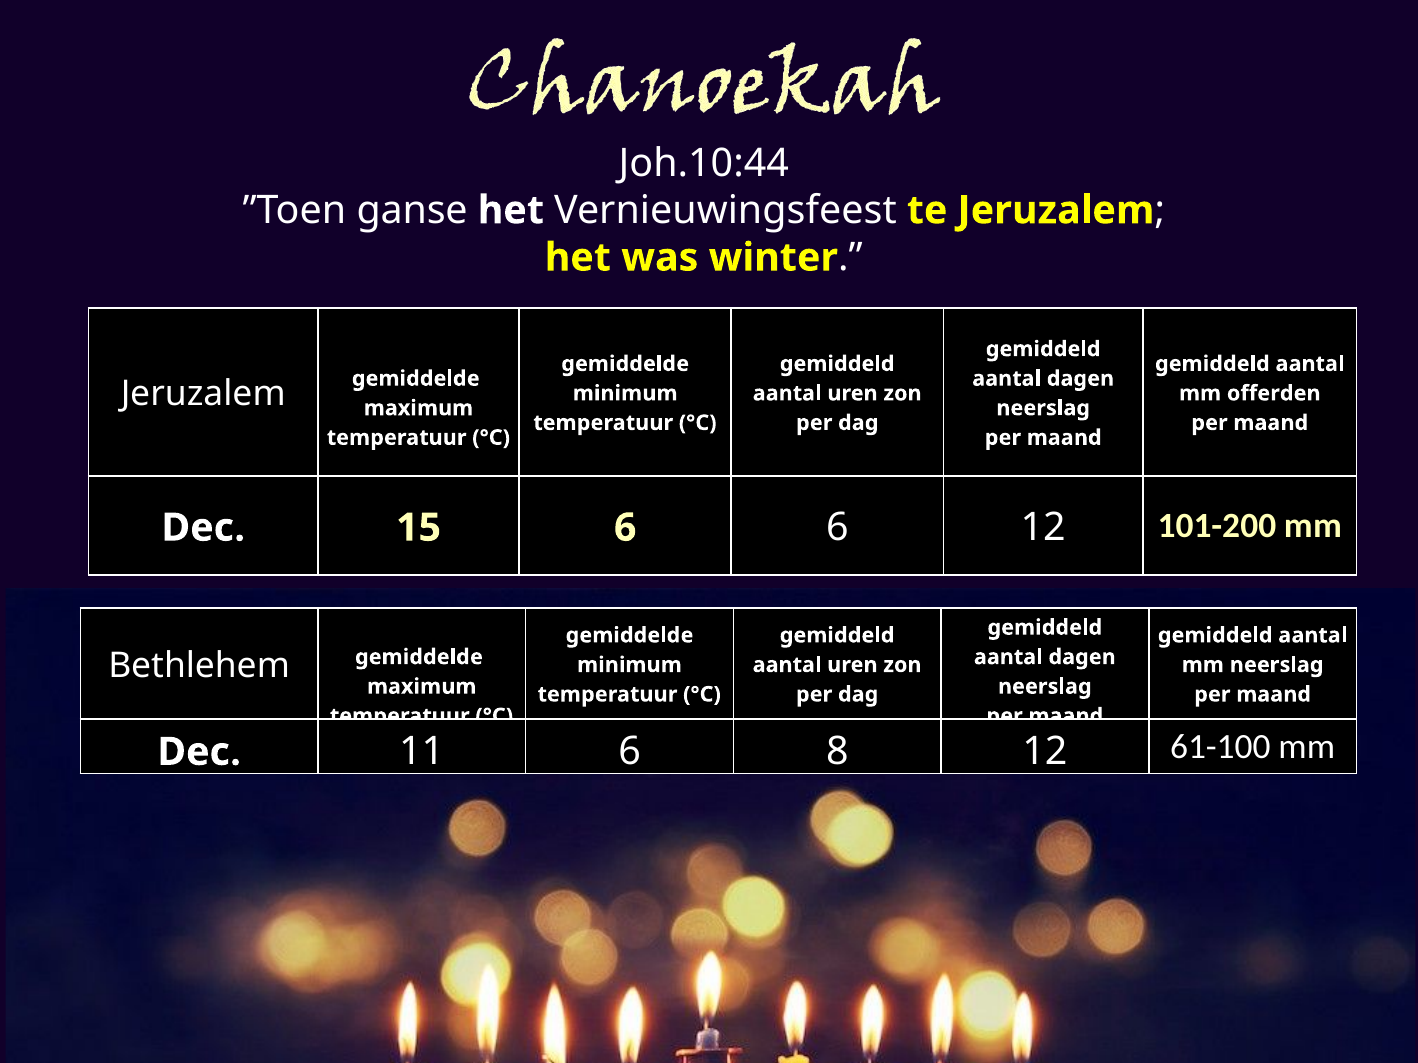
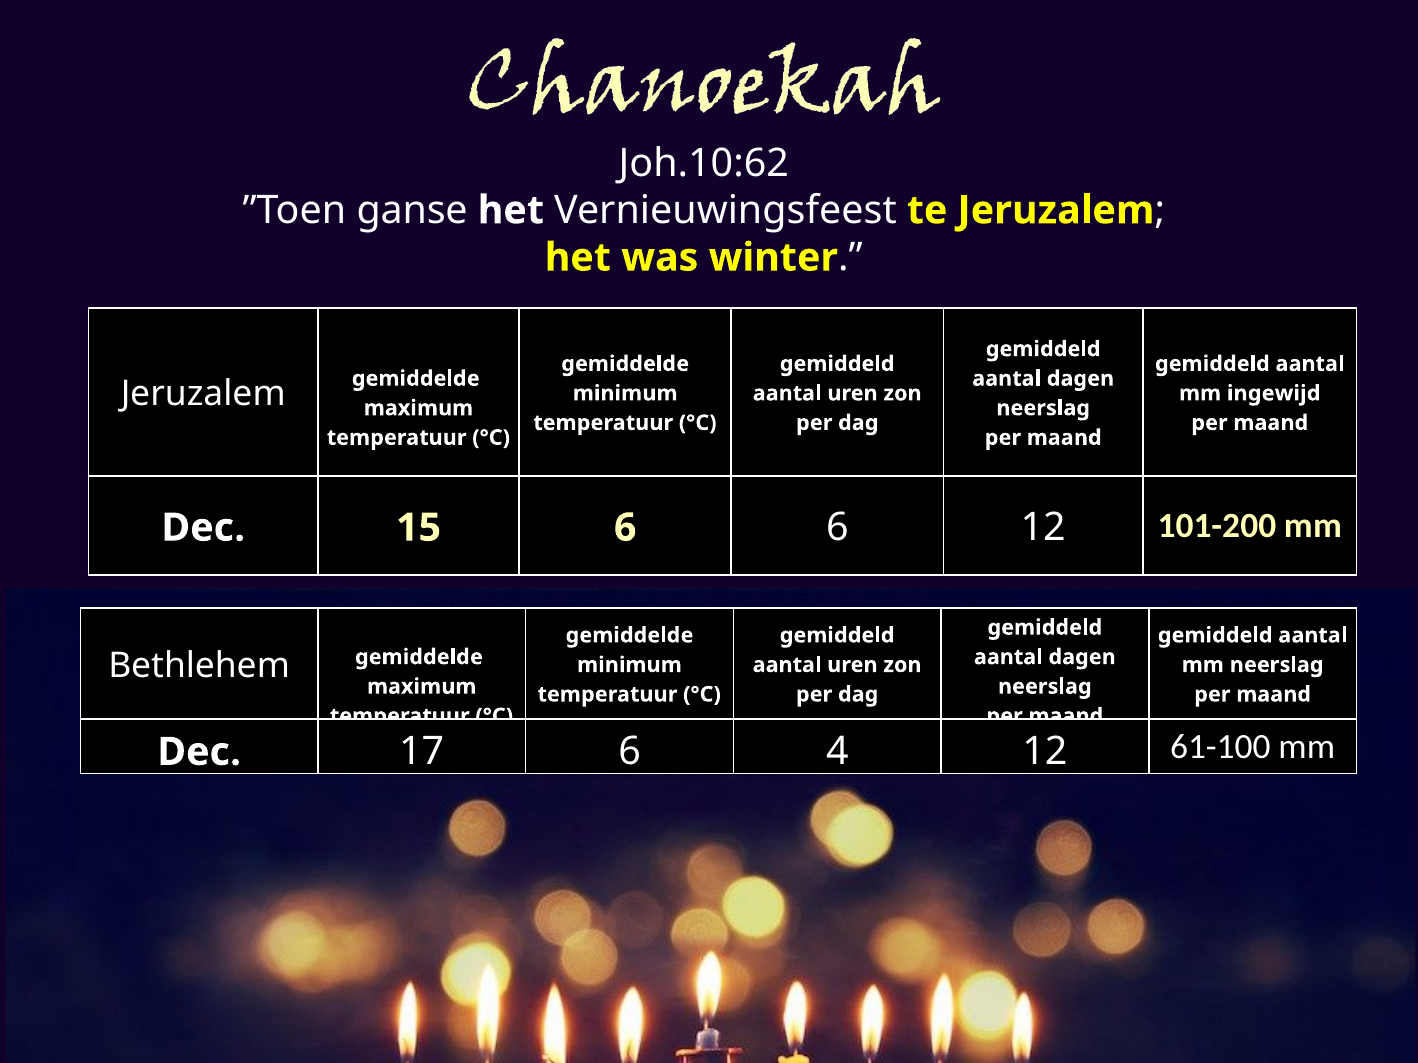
Joh.10:44: Joh.10:44 -> Joh.10:62 (704, 163)
offerden: offerden -> ingewijd (1274, 394)
11: 11 -> 17 (422, 752)
8: 8 -> 4 (837, 752)
